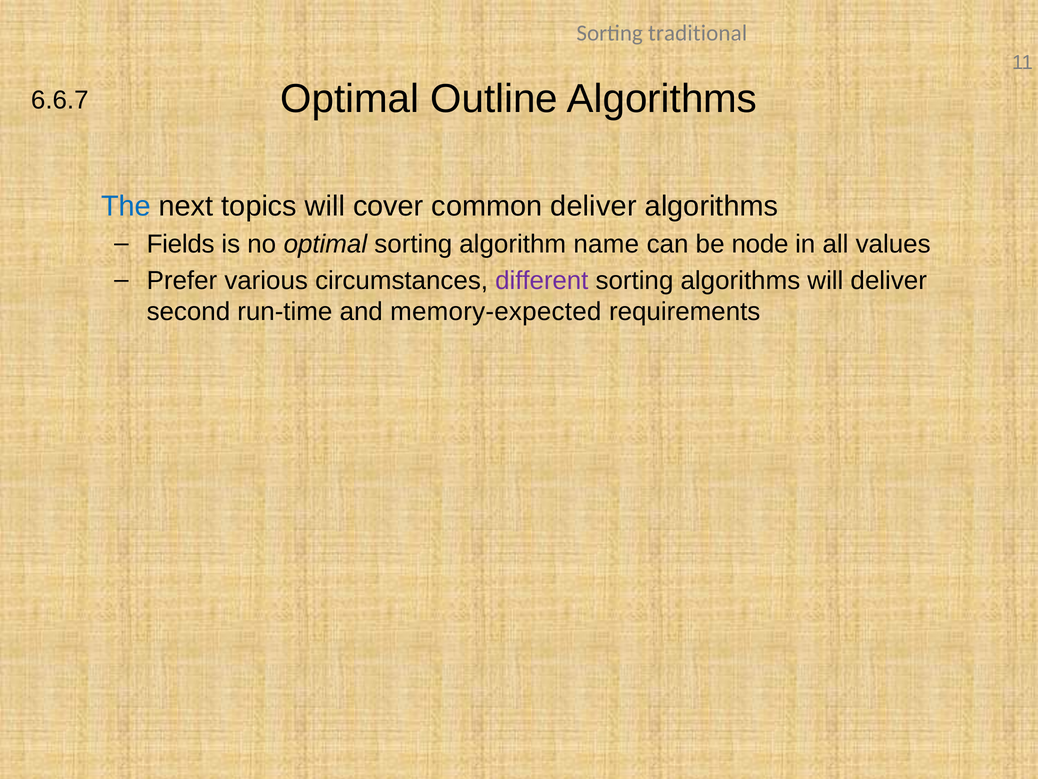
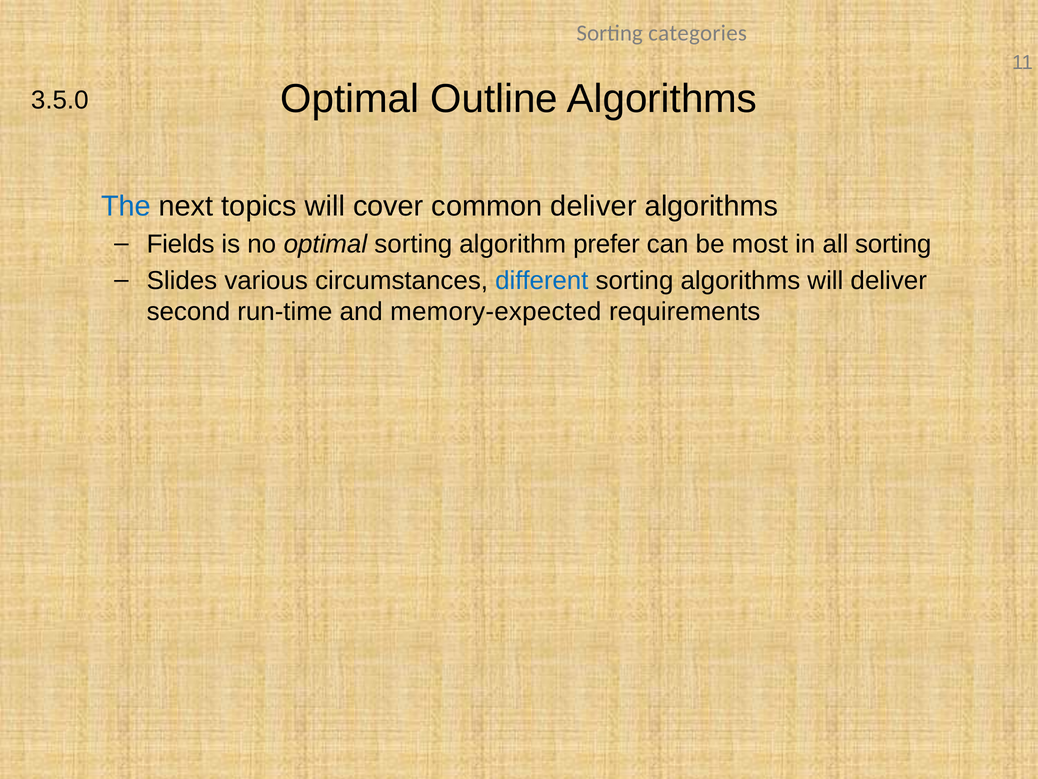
traditional: traditional -> categories (698, 33)
6.6.7: 6.6.7 -> 3.5.0 (60, 100)
name: name -> prefer (607, 244)
node: node -> most (760, 244)
all values: values -> sorting (893, 244)
Prefer: Prefer -> Slides (182, 280)
different colour: purple -> blue (542, 280)
